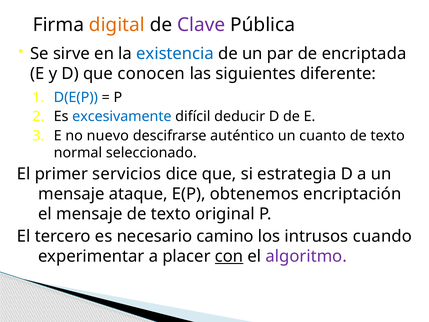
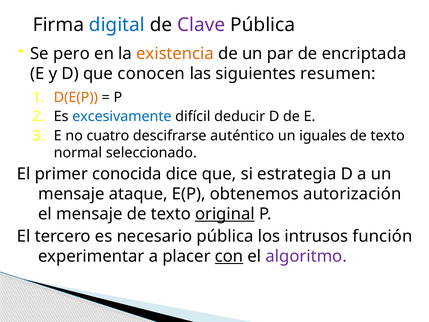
digital colour: orange -> blue (117, 25)
sirve: sirve -> pero (71, 53)
existencia colour: blue -> orange (175, 53)
diferente: diferente -> resumen (338, 73)
D(E(P colour: blue -> orange (76, 97)
nuevo: nuevo -> cuatro (108, 136)
cuanto: cuanto -> iguales (323, 136)
servicios: servicios -> conocida (127, 174)
encriptación: encriptación -> autorización (352, 194)
original underline: none -> present (225, 214)
necesario camino: camino -> pública (225, 236)
cuando: cuando -> función (382, 236)
